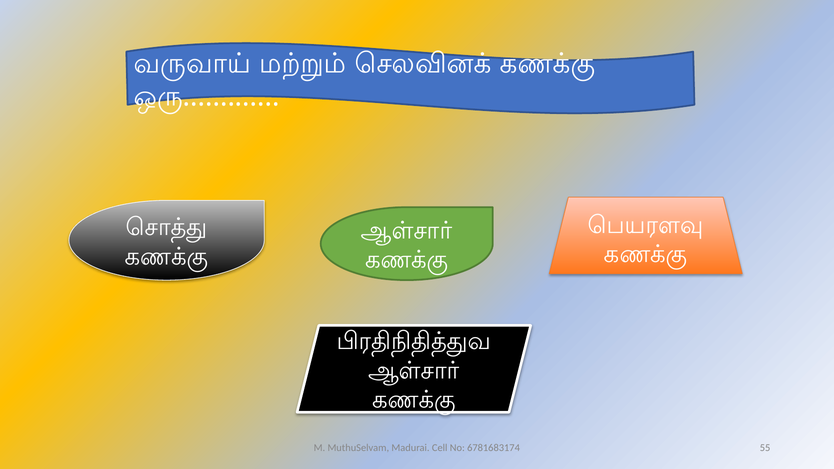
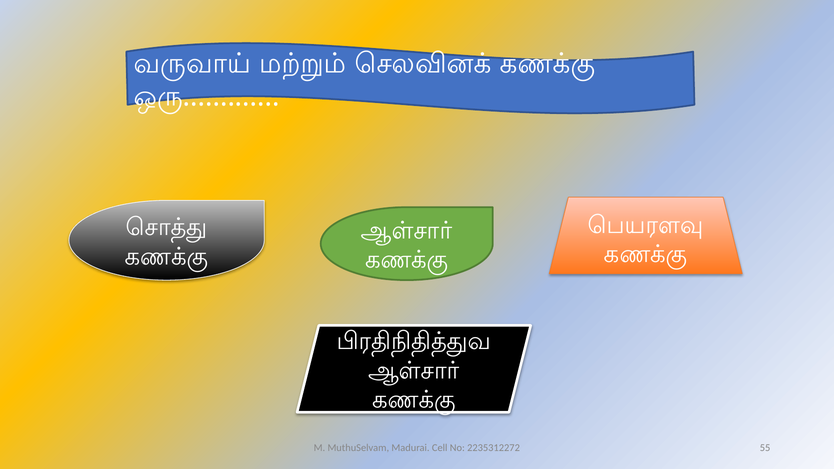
6781683174: 6781683174 -> 2235312272 (494, 448)
